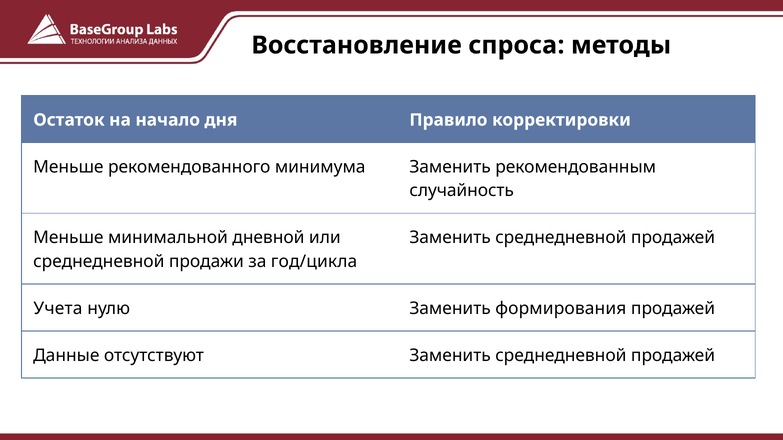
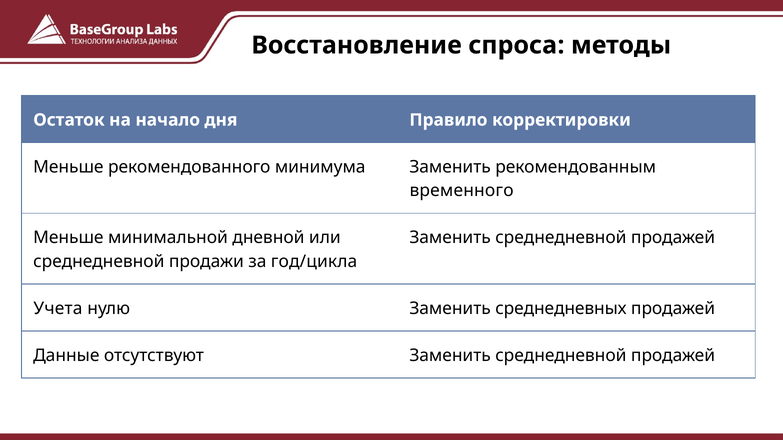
случайность: случайность -> временного (462, 191)
формирования: формирования -> среднедневных (561, 309)
